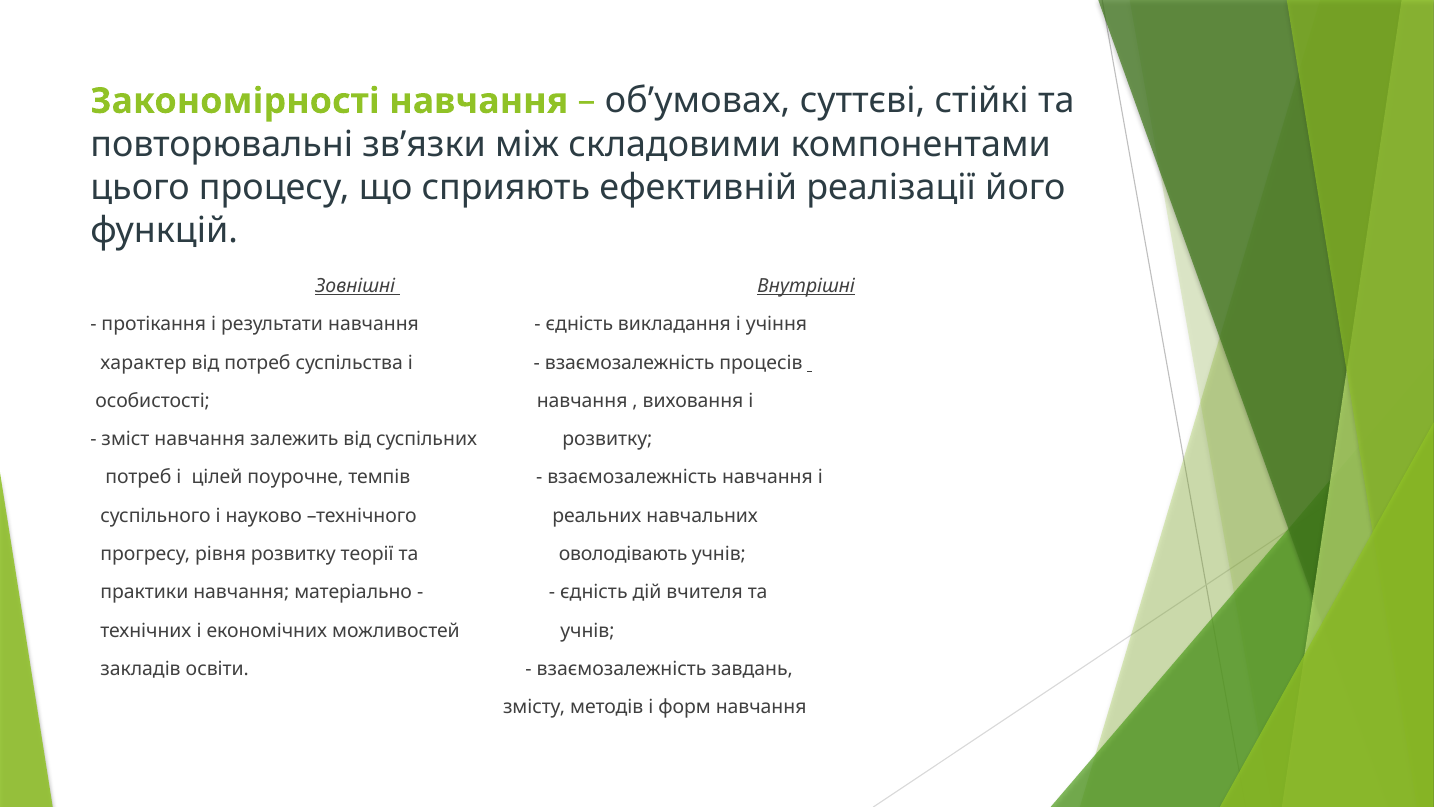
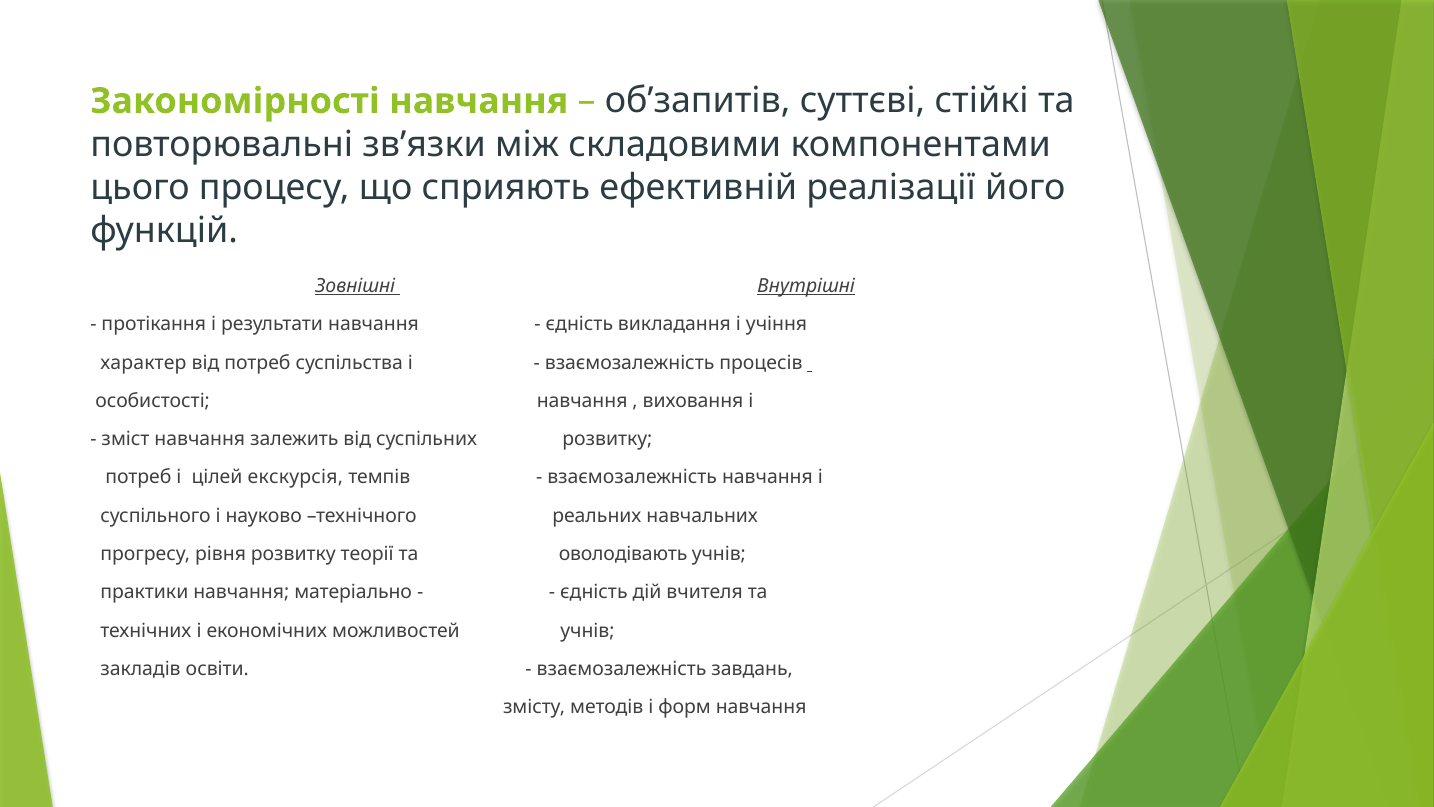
об’умовах: об’умовах -> об’запитів (698, 101)
поурочне: поурочне -> екскурсія (295, 477)
